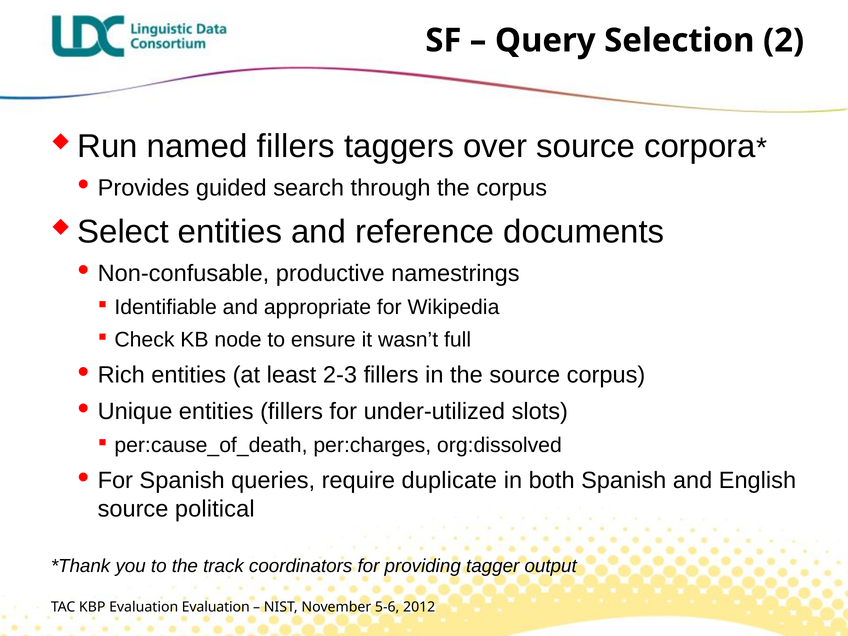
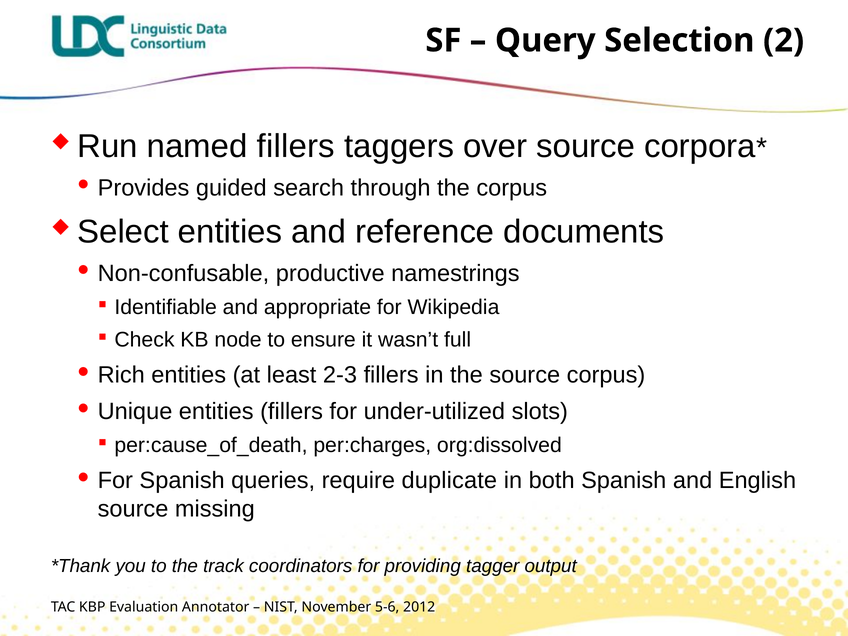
political: political -> missing (215, 509)
Evaluation Evaluation: Evaluation -> Annotator (216, 607)
